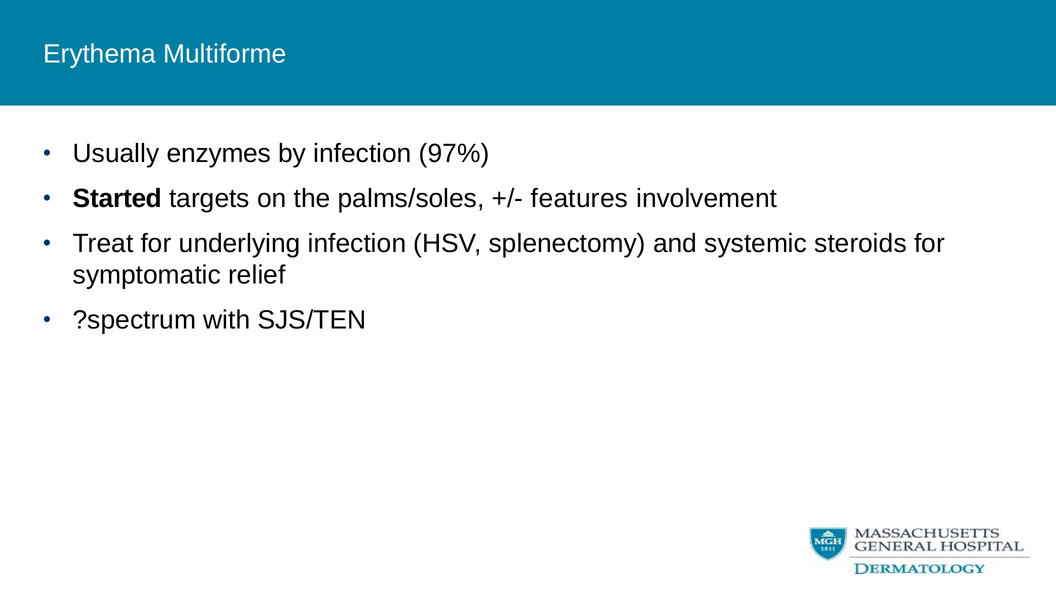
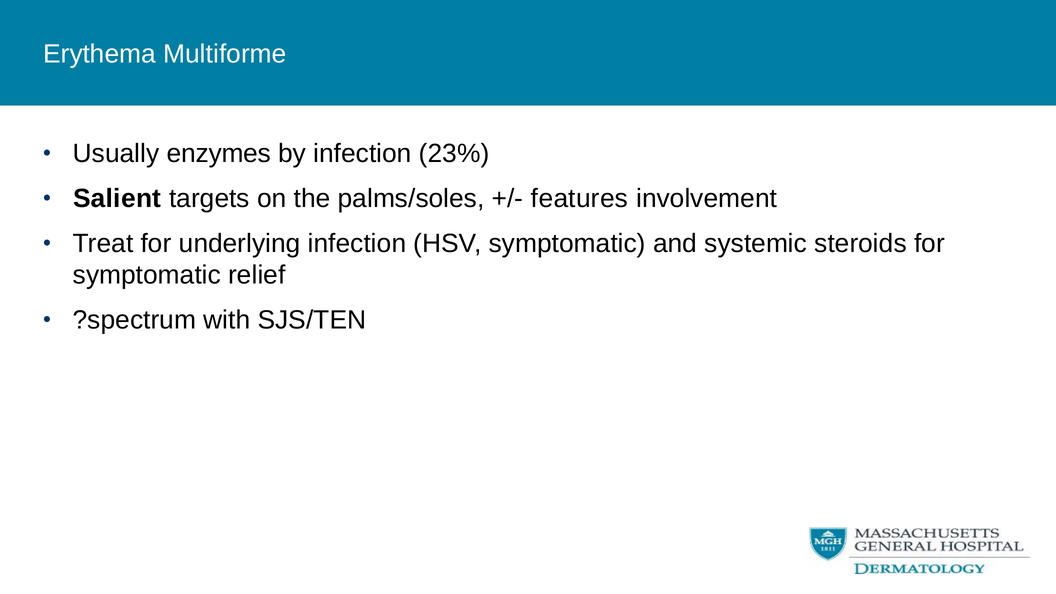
97%: 97% -> 23% (454, 154)
Started: Started -> Salient (117, 199)
HSV splenectomy: splenectomy -> symptomatic (567, 243)
